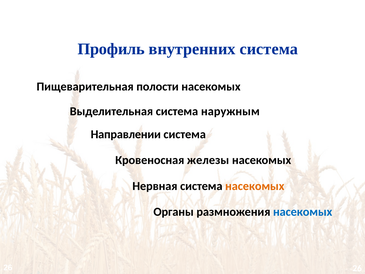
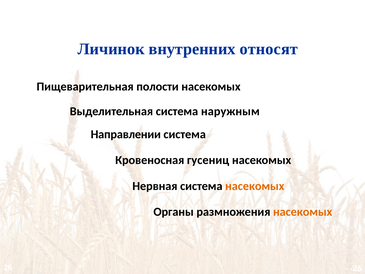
Профиль: Профиль -> Личинок (111, 49)
внутренних система: система -> относят (269, 49)
железы: железы -> гусениц (208, 160)
насекомых colour: blue -> orange (303, 212)
